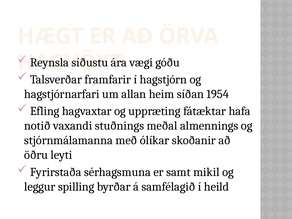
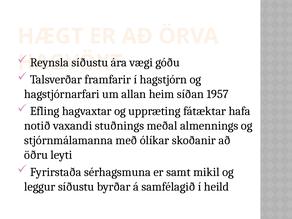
1954: 1954 -> 1957 (218, 94)
leggur spilling: spilling -> síðustu (76, 187)
